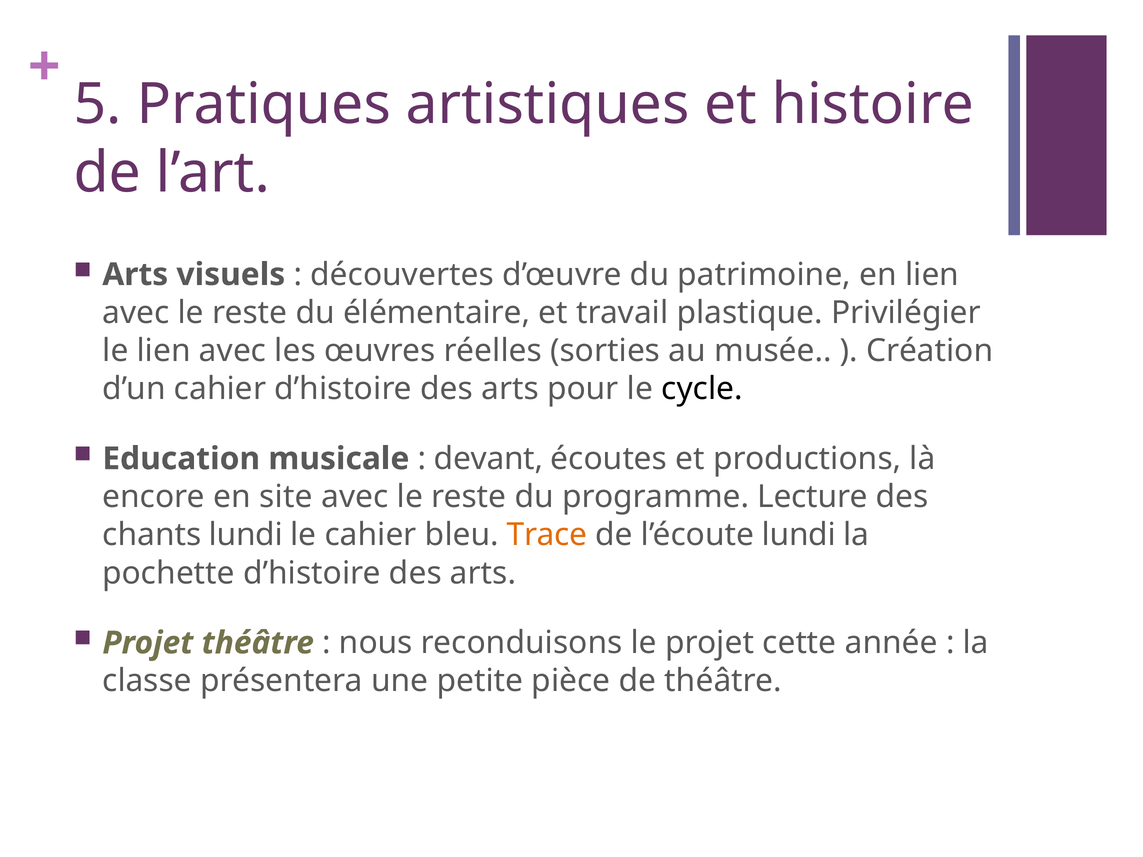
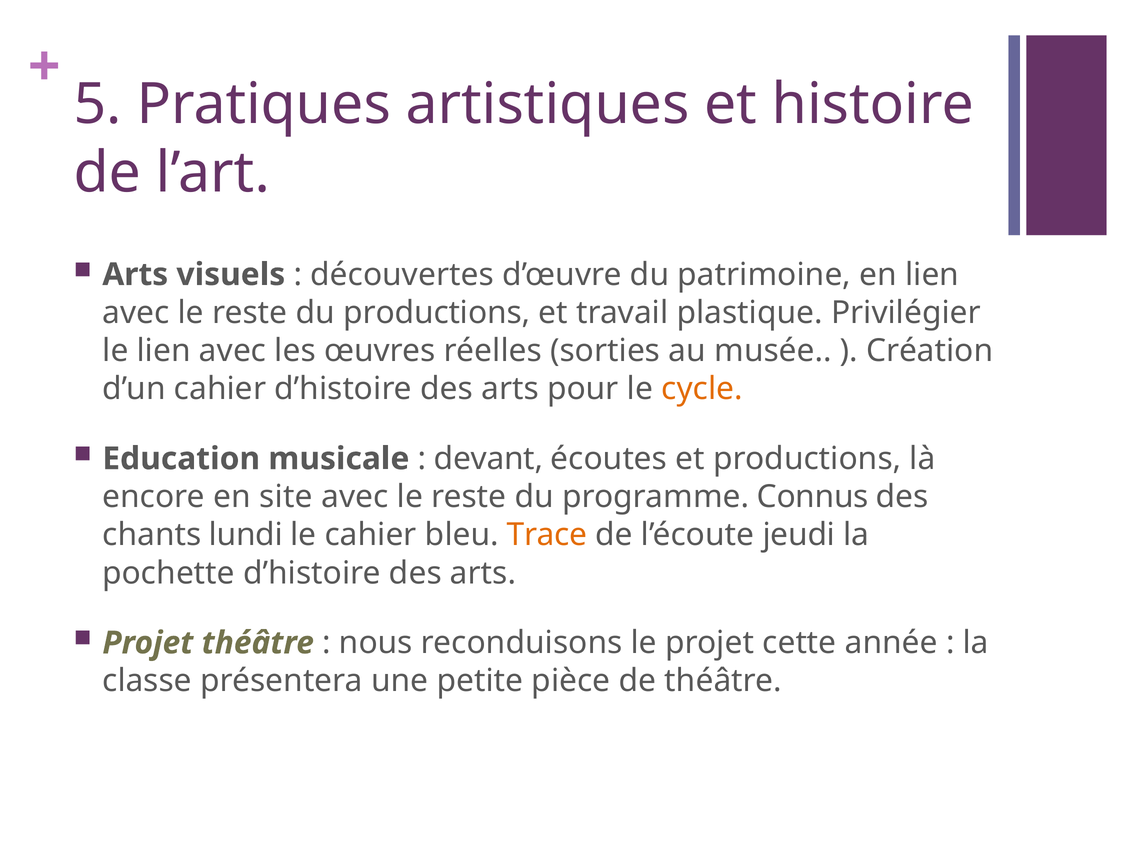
du élémentaire: élémentaire -> productions (437, 313)
cycle colour: black -> orange (702, 389)
Lecture: Lecture -> Connus (813, 497)
l’écoute lundi: lundi -> jeudi (799, 535)
